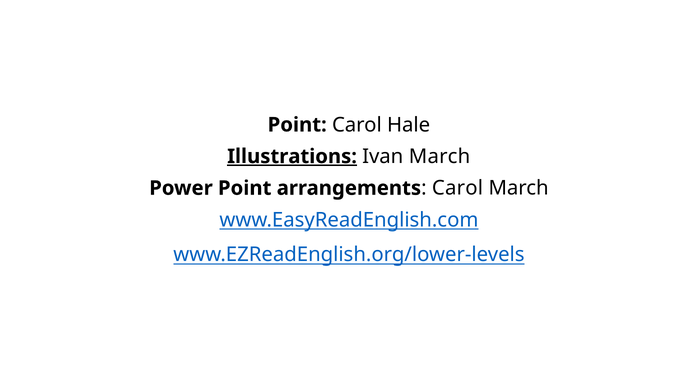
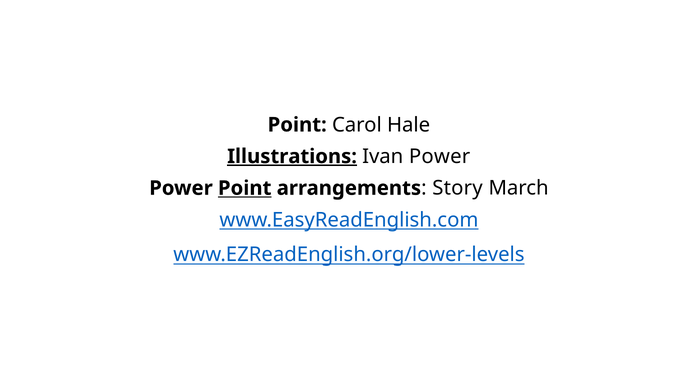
Ivan March: March -> Power (440, 157)
Point underline: none -> present (245, 188)
Carol: Carol -> Story (458, 188)
